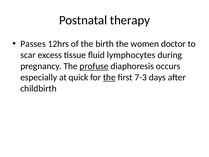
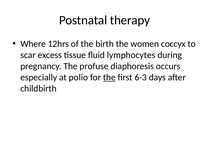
Passes: Passes -> Where (33, 44)
doctor: doctor -> coccyx (173, 44)
profuse underline: present -> none (94, 66)
quick: quick -> polio (78, 77)
7-3: 7-3 -> 6-3 (141, 77)
